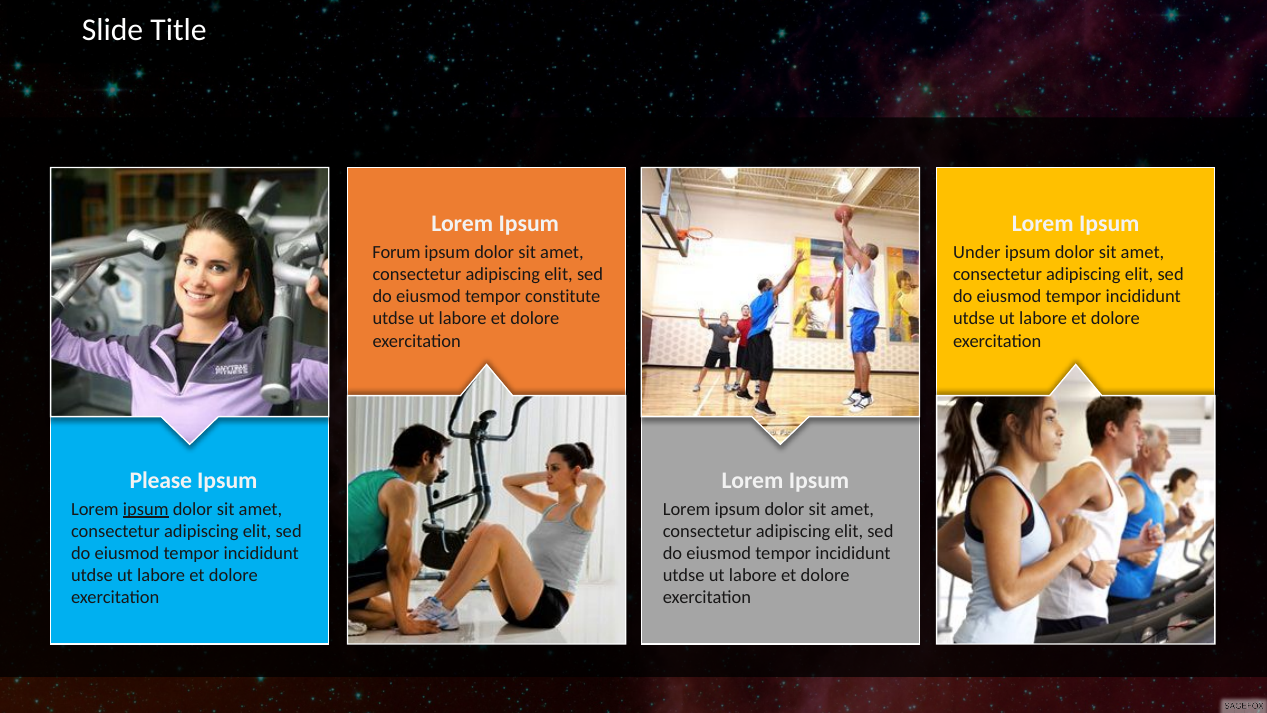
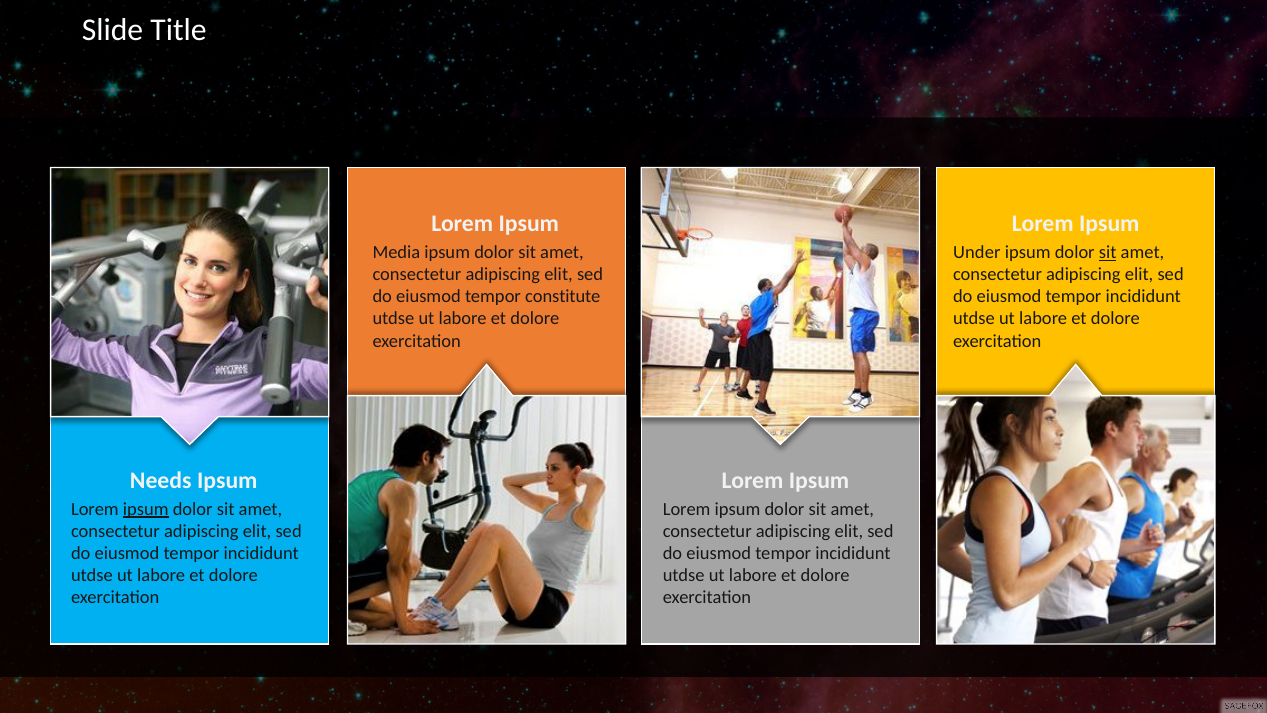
Forum: Forum -> Media (396, 252)
sit underline: none -> present (1108, 252)
Please: Please -> Needs (161, 480)
